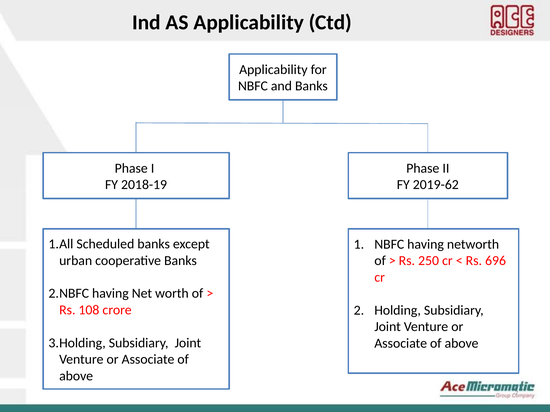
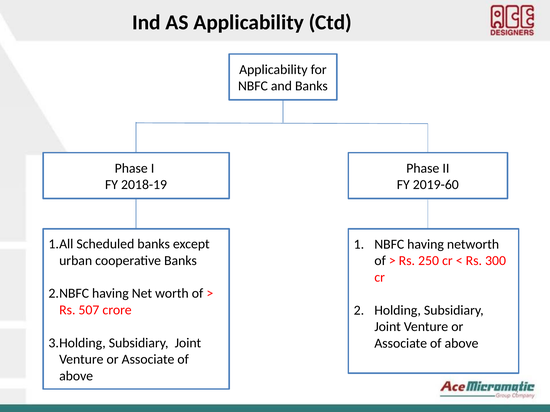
2019-62: 2019-62 -> 2019-60 (436, 185)
696: 696 -> 300 (496, 261)
108: 108 -> 507 (89, 310)
